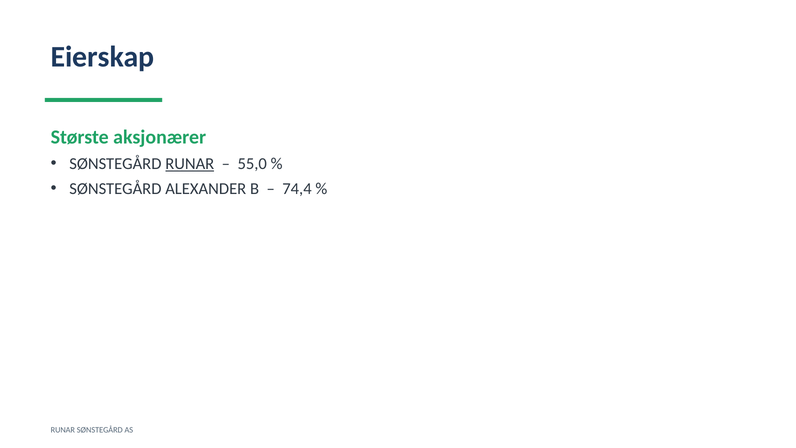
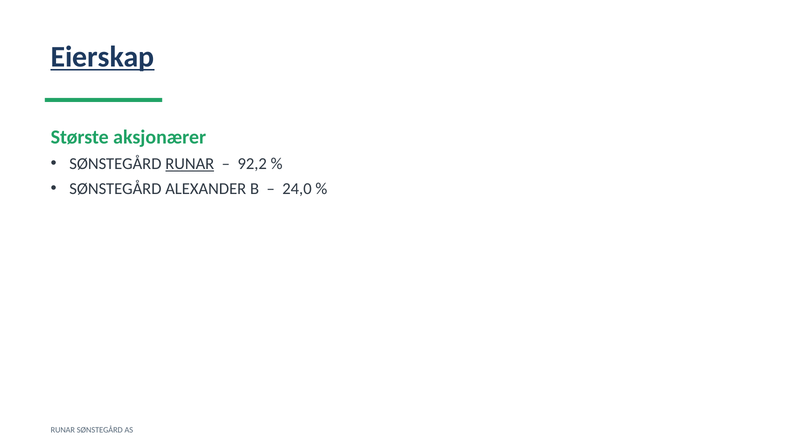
Eierskap underline: none -> present (103, 57)
55,0: 55,0 -> 92,2 (252, 164)
74,4: 74,4 -> 24,0 (297, 189)
